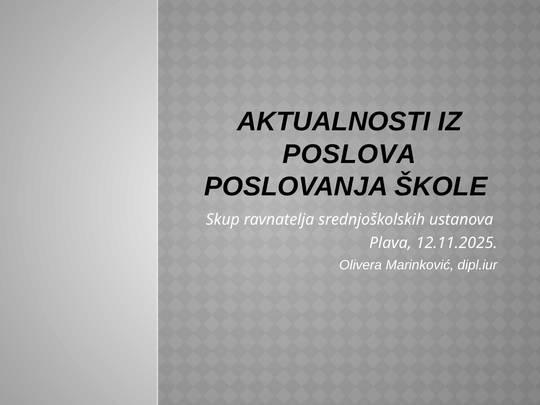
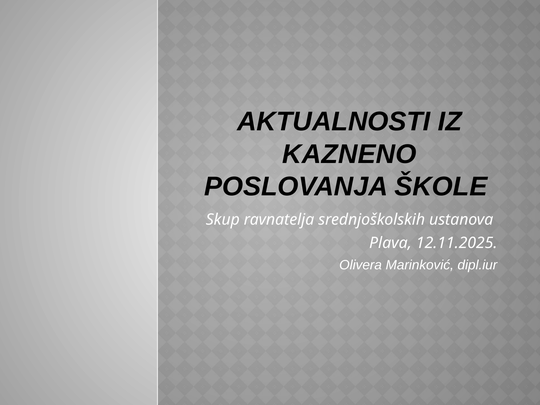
POSLOVA: POSLOVA -> KAZNENO (349, 154)
